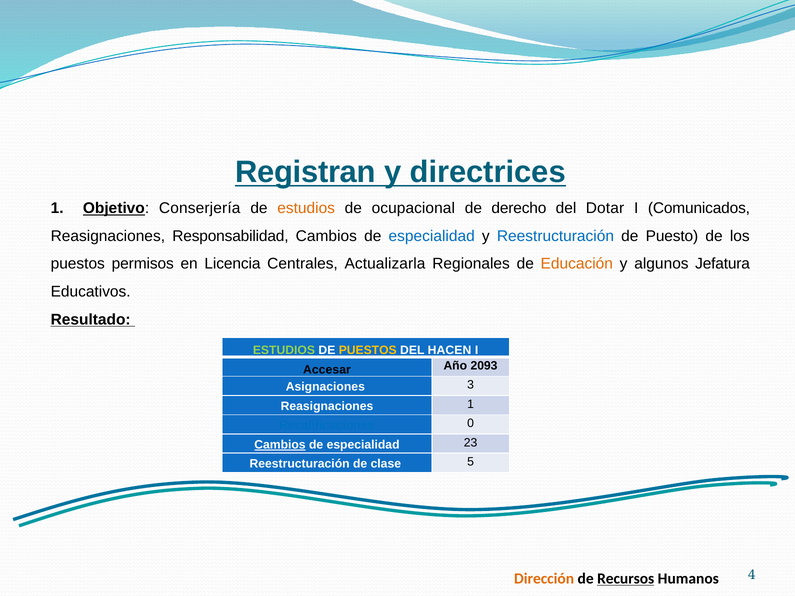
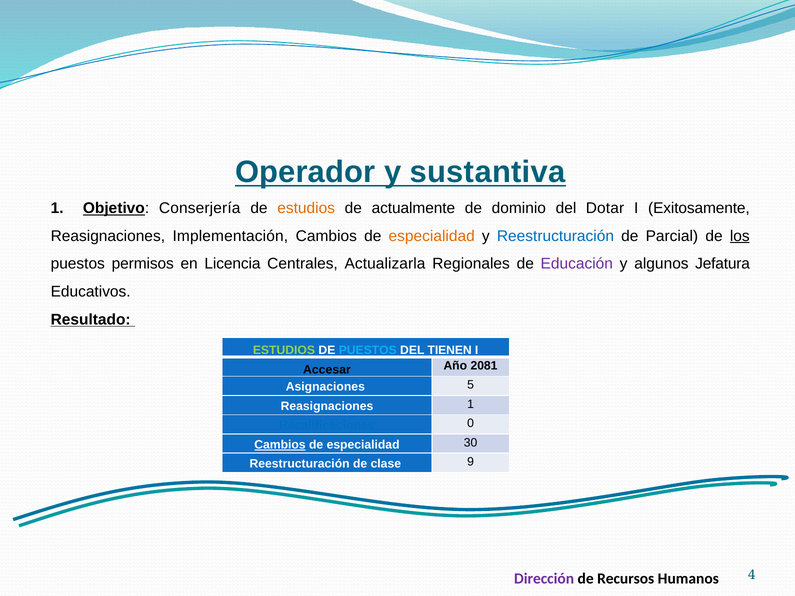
Registran: Registran -> Operador (305, 172)
directrices: directrices -> sustantiva (488, 172)
ocupacional: ocupacional -> actualmente (413, 208)
derecho: derecho -> dominio (519, 208)
Comunicados: Comunicados -> Exitosamente (699, 208)
Responsabilidad: Responsabilidad -> Implementación (230, 236)
especialidad colour: blue -> orange (432, 236)
Puesto: Puesto -> Parcial (672, 236)
los underline: none -> present (740, 236)
Educación colour: orange -> purple (577, 264)
PUESTOS colour: yellow -> light blue (368, 351)
HACEN: HACEN -> TIENEN (450, 351)
2093: 2093 -> 2081 (484, 366)
3: 3 -> 5 (471, 385)
23: 23 -> 30 (471, 443)
5: 5 -> 9 (471, 462)
Dirección colour: orange -> purple (544, 579)
Recursos underline: present -> none (626, 579)
